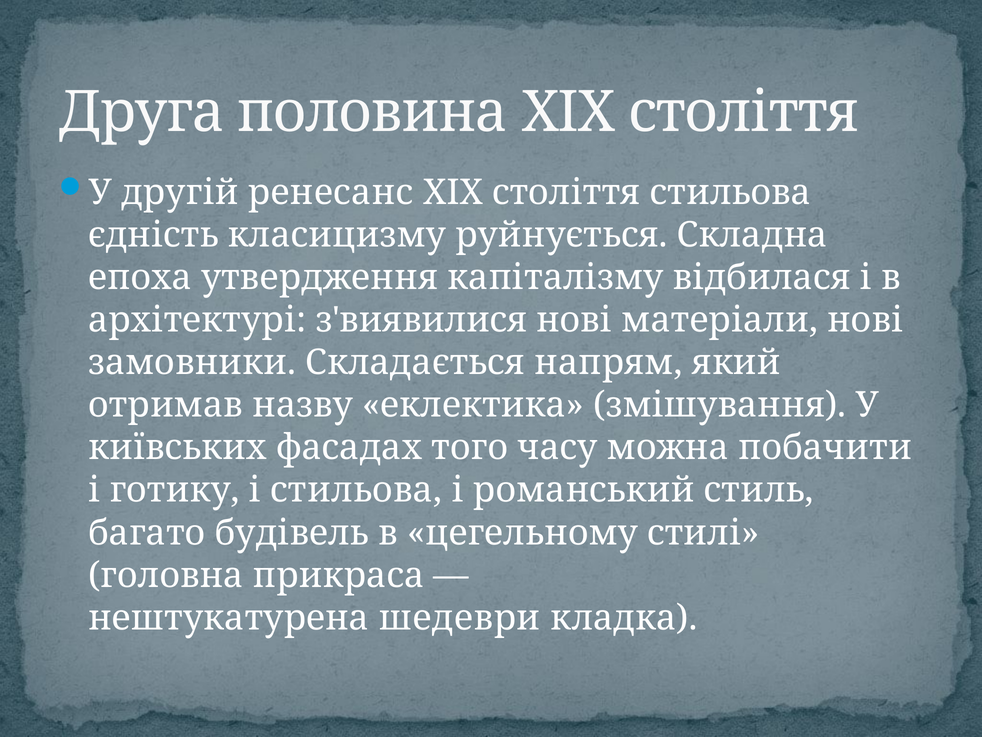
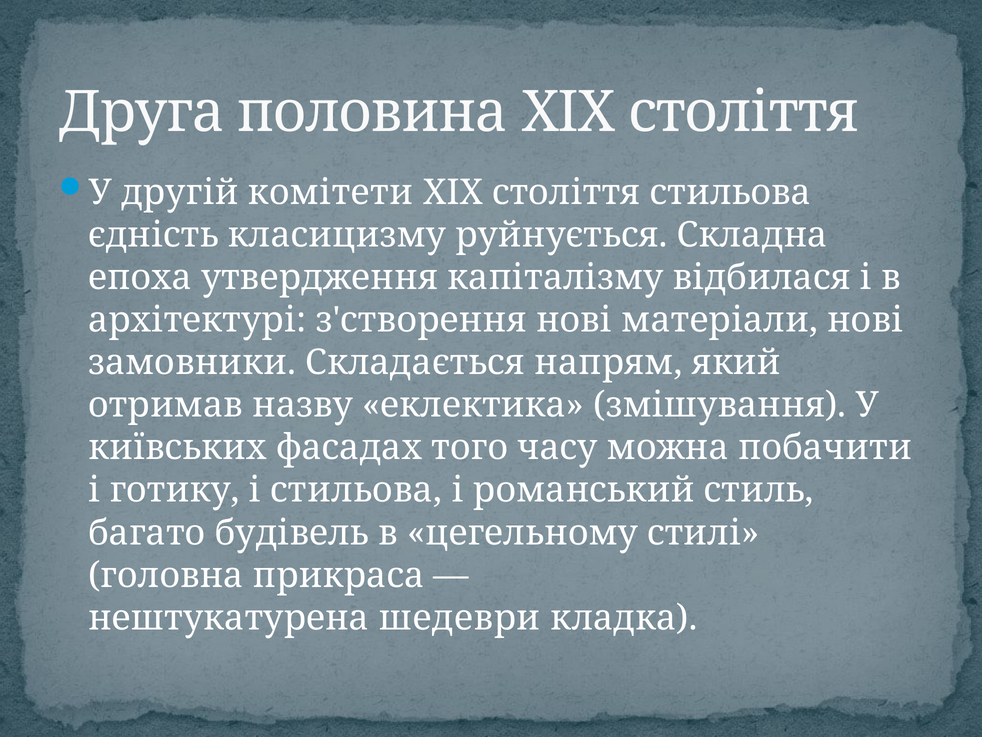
ренесанс: ренесанс -> комітети (331, 192)
з'виявилися: з'виявилися -> з'створення (421, 320)
